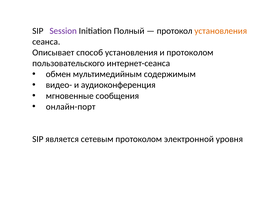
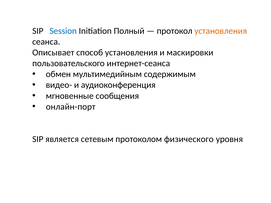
Session colour: purple -> blue (63, 31)
и протоколом: протоколом -> маскировки (190, 53)
электронной: электронной -> физического (189, 139)
